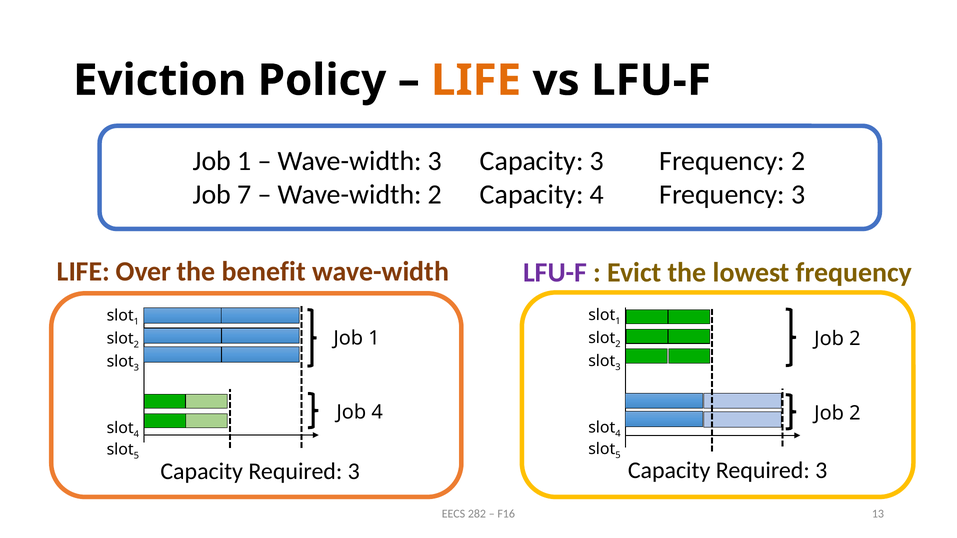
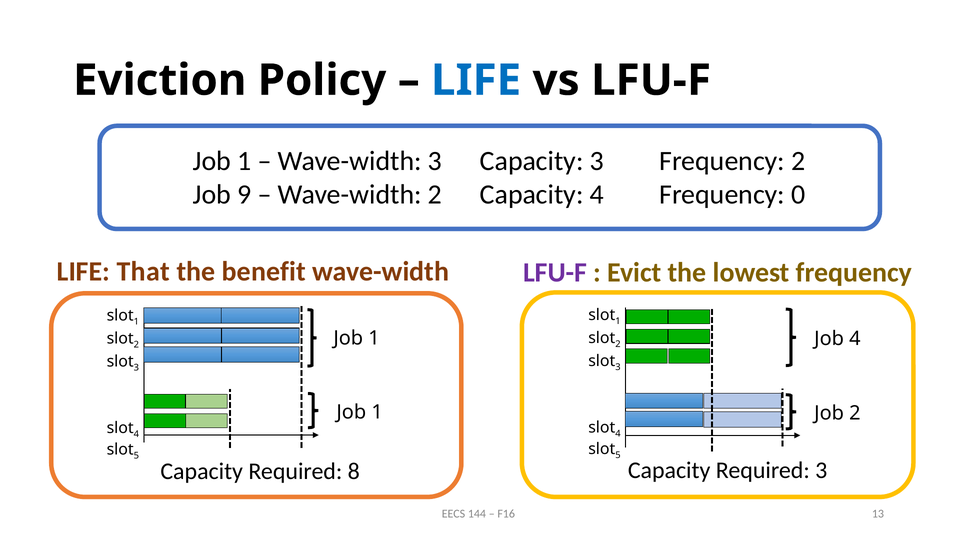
LIFE colour: orange -> blue (476, 80)
7: 7 -> 9 (244, 195)
Frequency 3: 3 -> 0 (798, 195)
Over: Over -> That (143, 272)
2: 2 -> 4 (855, 339)
4: 4 -> 1 (377, 412)
3: 3 -> 8 (354, 472)
282: 282 -> 144 (477, 514)
